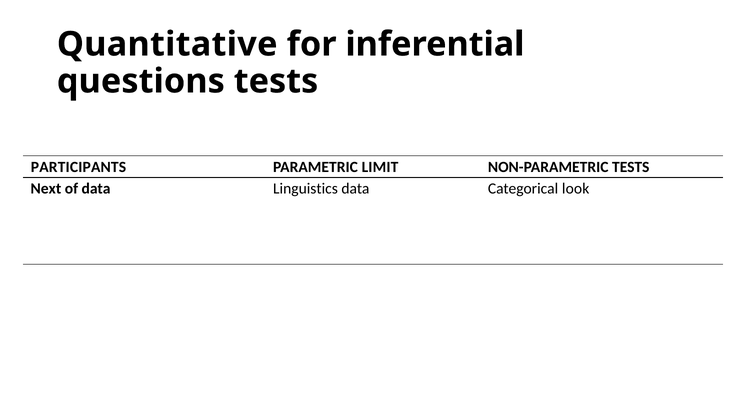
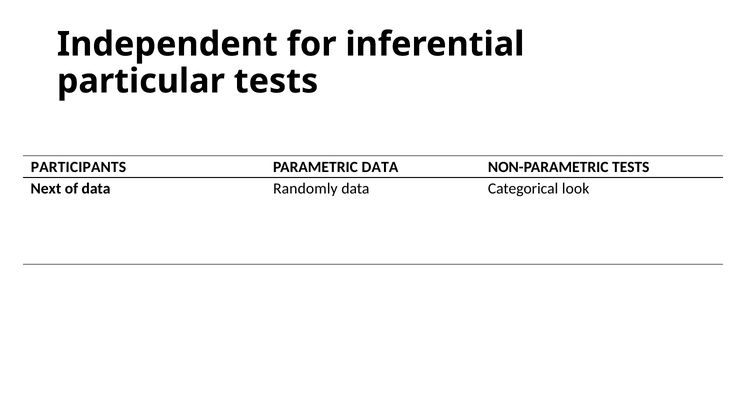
Quantitative: Quantitative -> Independent (167, 44)
questions: questions -> particular (141, 81)
PARAMETRIC LIMIT: LIMIT -> DATA (380, 167)
Linguistics: Linguistics -> Randomly (305, 188)
